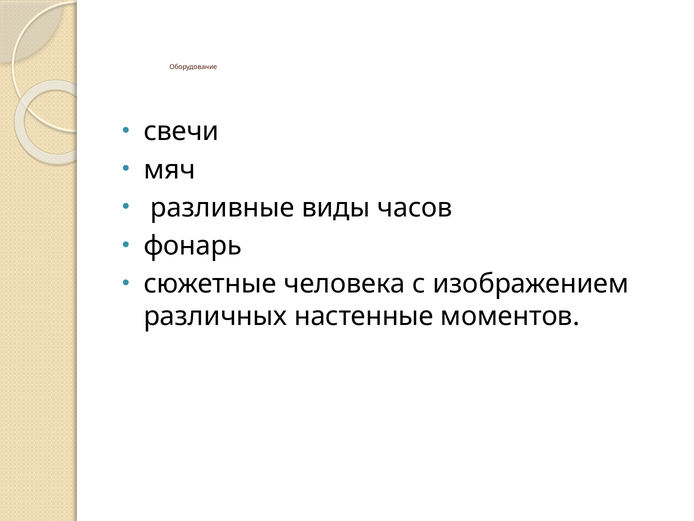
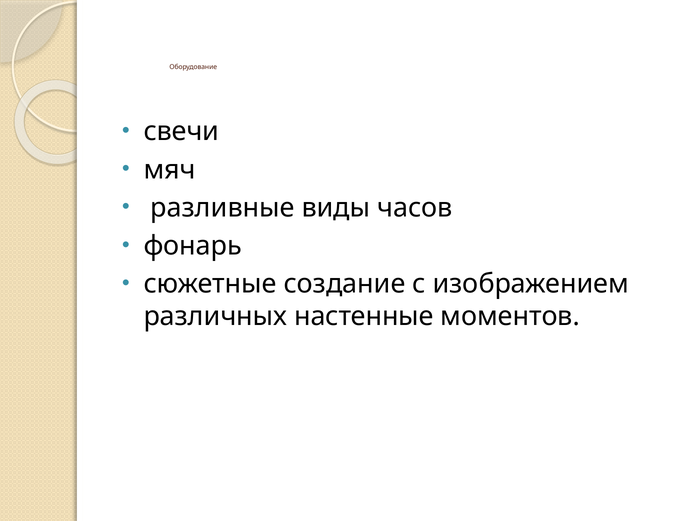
человека: человека -> создание (345, 284)
